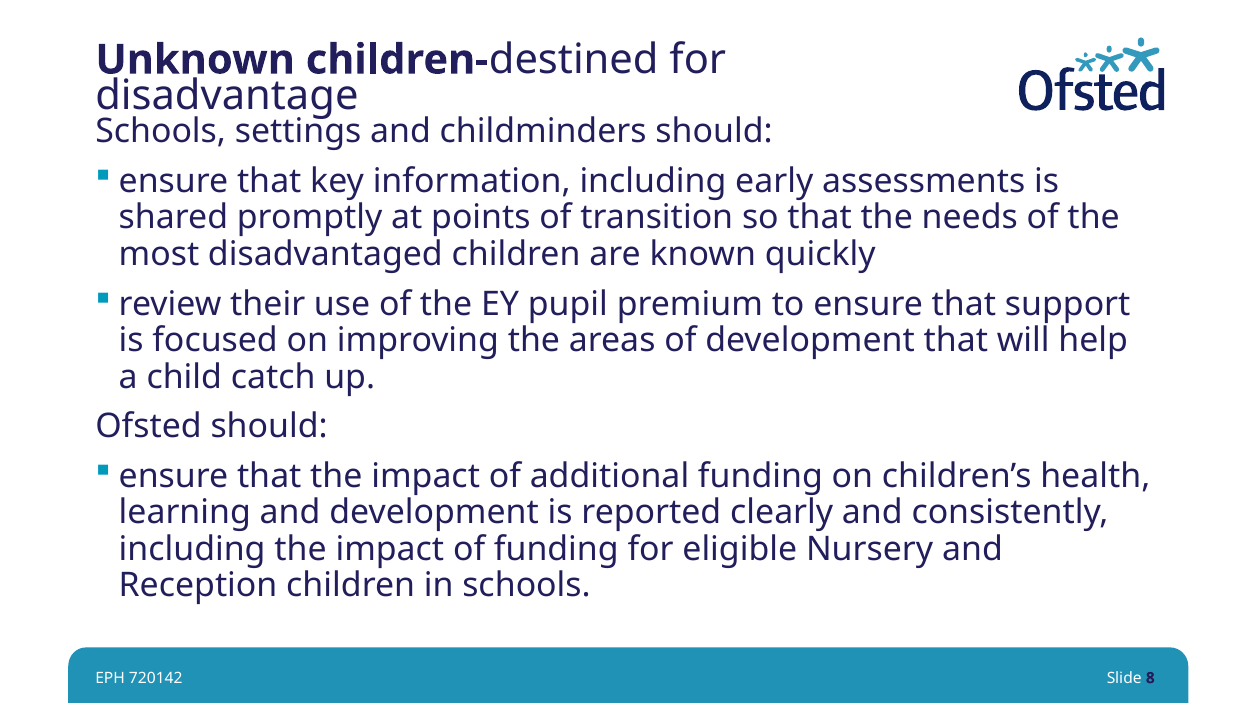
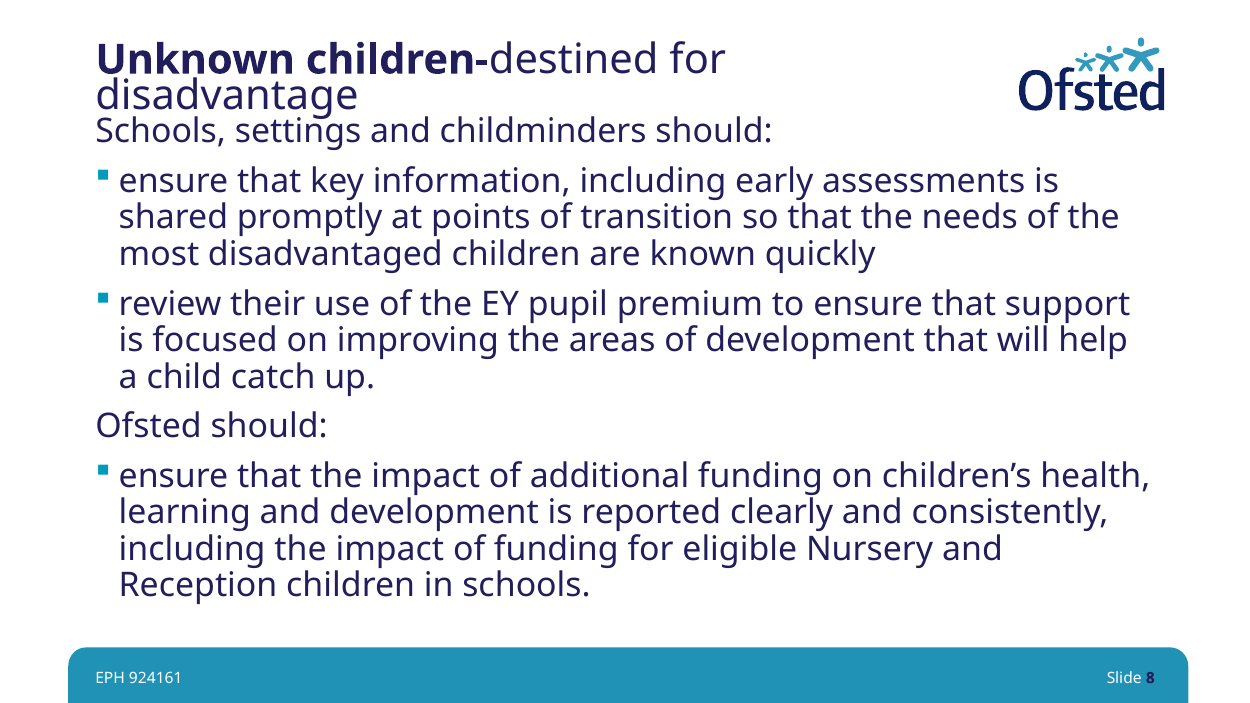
720142: 720142 -> 924161 (156, 678)
